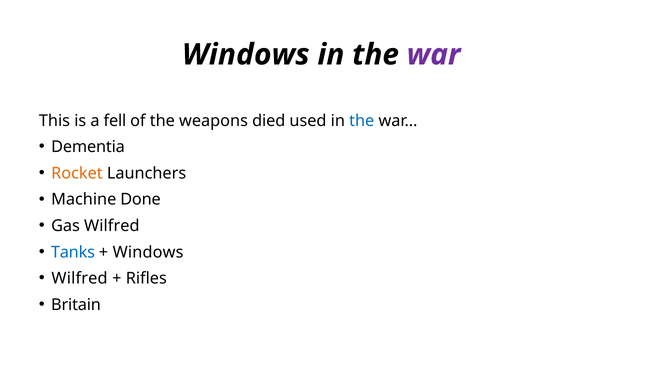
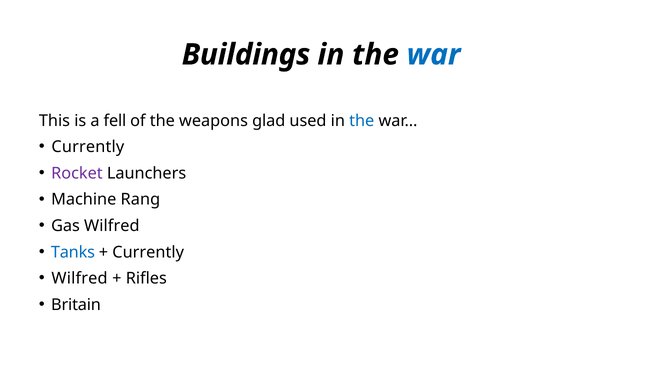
Windows: Windows -> Buildings (246, 55)
war colour: purple -> blue (434, 55)
died: died -> glad (269, 121)
Dementia: Dementia -> Currently (88, 147)
Rocket colour: orange -> purple (77, 173)
Done: Done -> Rang (140, 200)
Windows: Windows -> Currently (148, 252)
